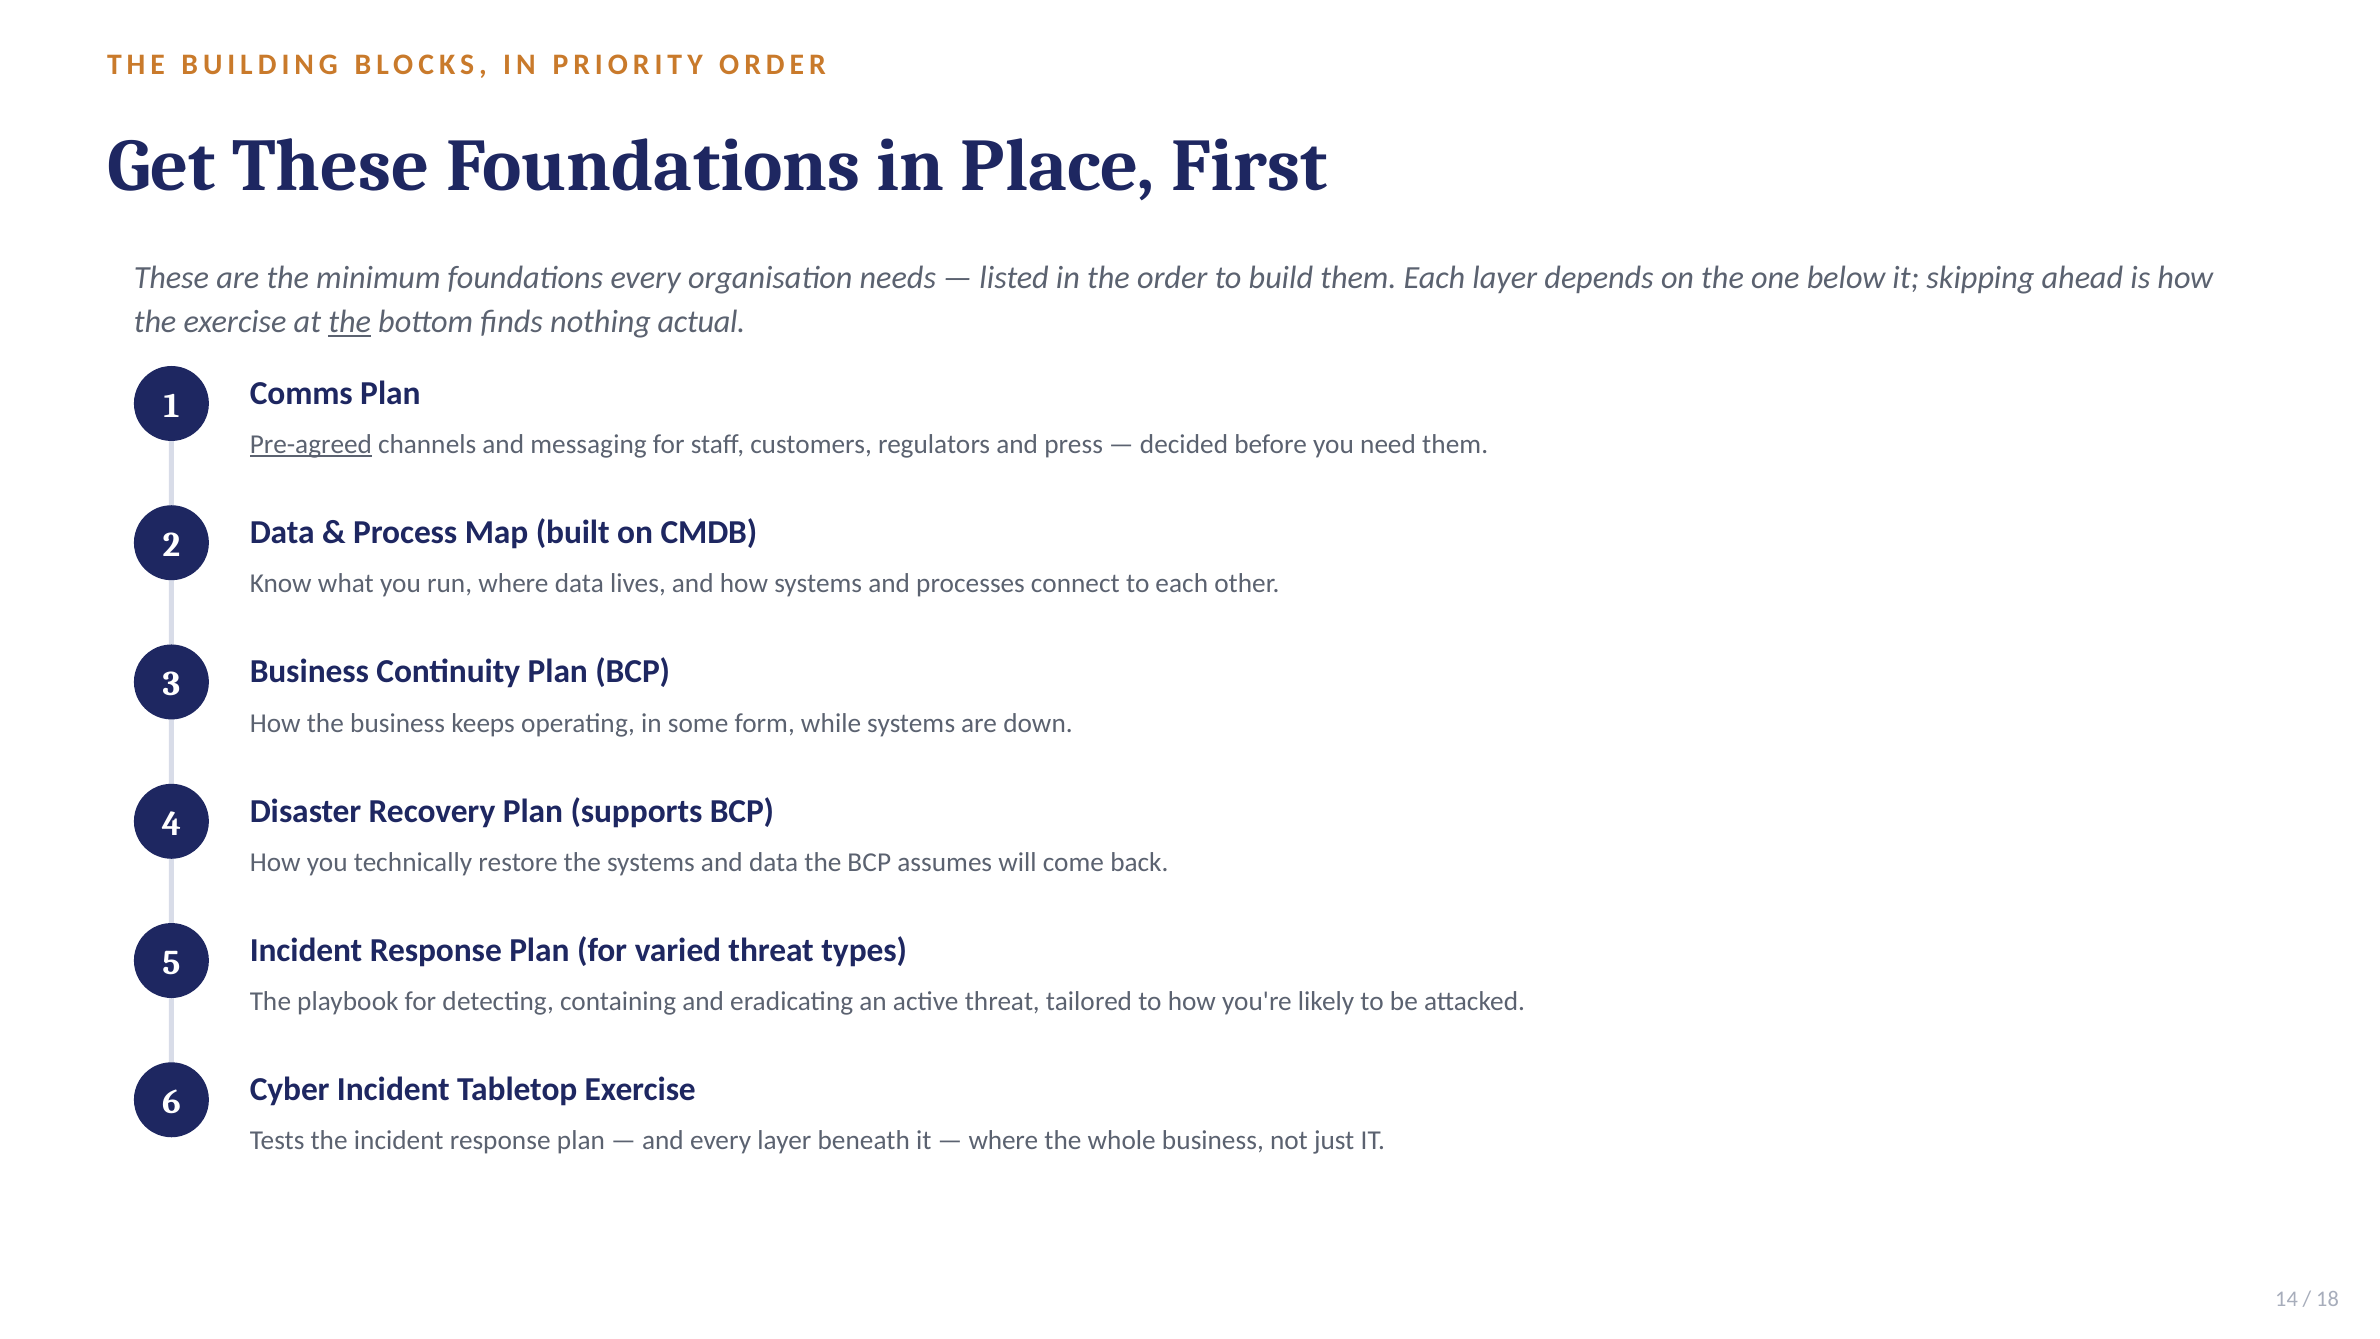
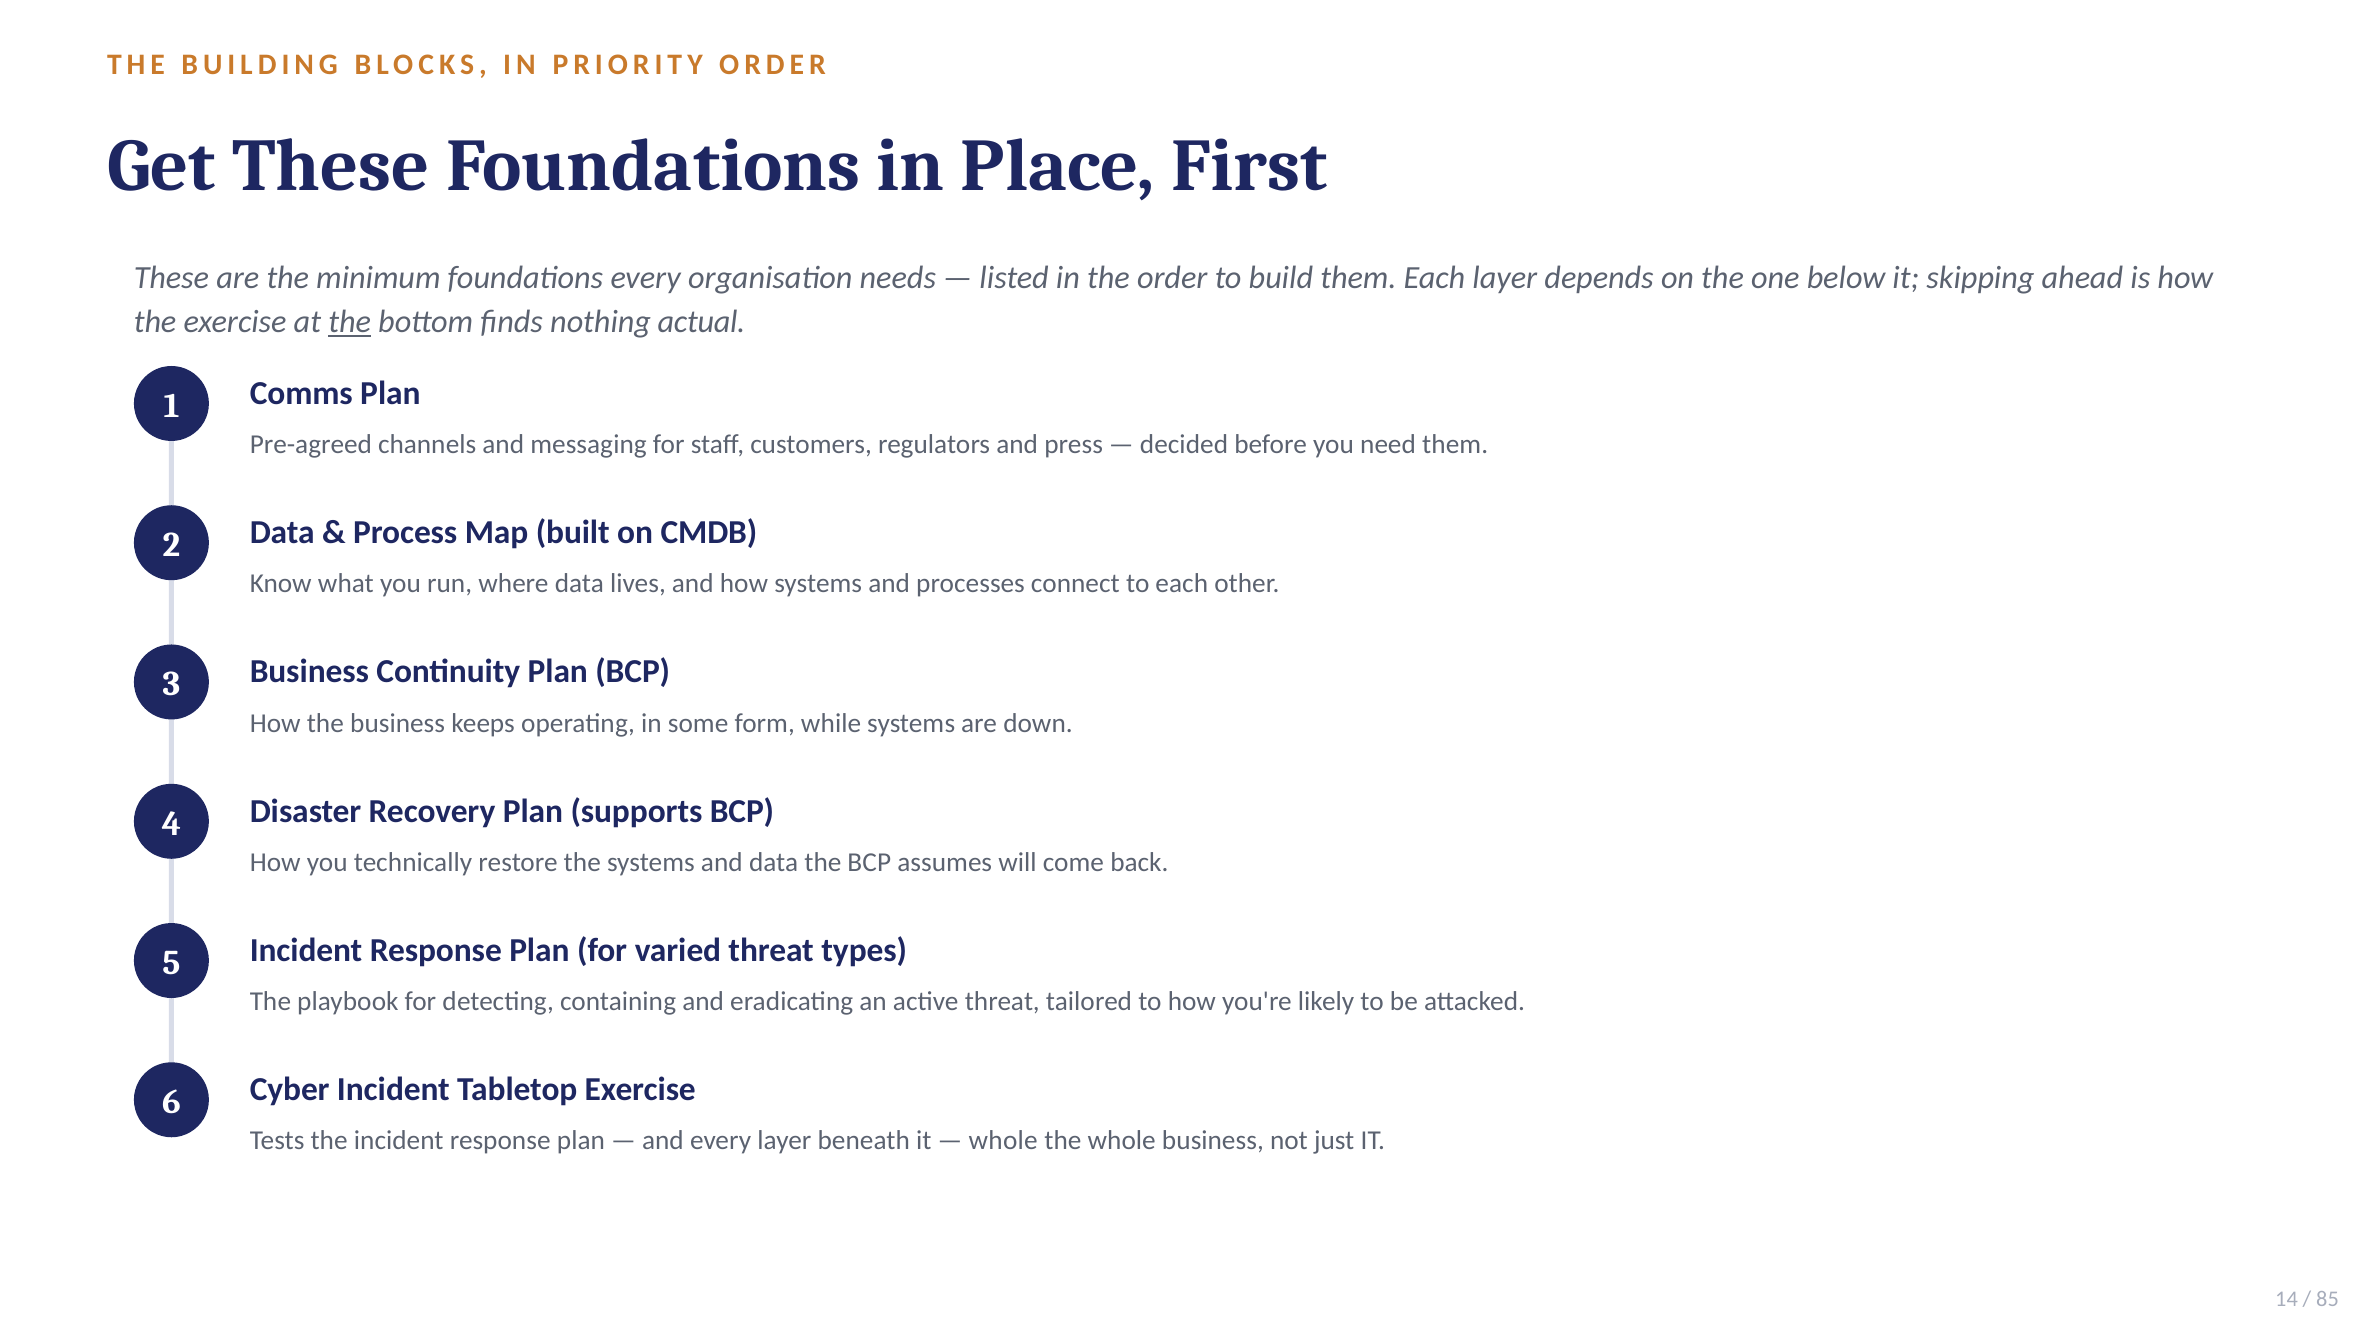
Pre-agreed underline: present -> none (311, 445)
where: where -> whole (1003, 1141)
18: 18 -> 85 (2328, 1300)
